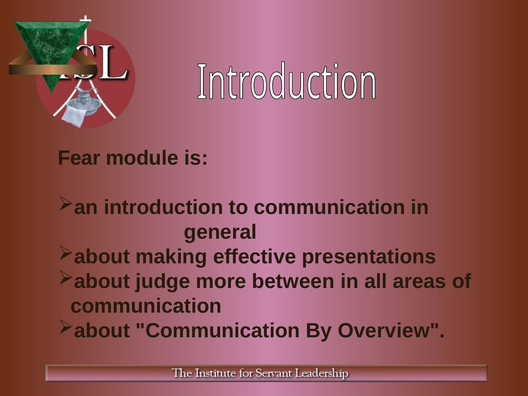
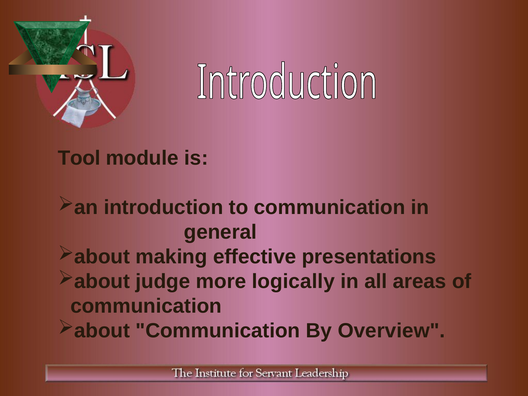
Fear: Fear -> Tool (79, 158)
between: between -> logically (293, 281)
